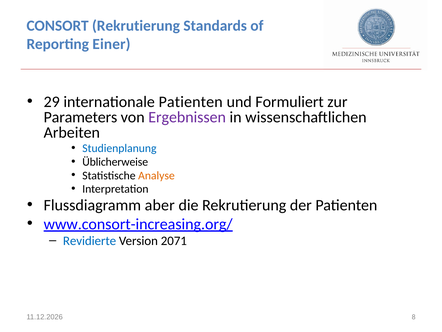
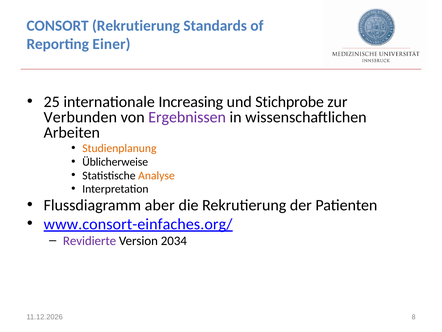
29: 29 -> 25 (52, 102)
internationale Patienten: Patienten -> Increasing (191, 102)
Formuliert: Formuliert -> Stichprobe (290, 102)
Parameters: Parameters -> Verbunden (80, 117)
Studienplanung colour: blue -> orange (119, 148)
www.consort-increasing.org/: www.consort-increasing.org/ -> www.consort-einfaches.org/ (138, 224)
Revidierte colour: blue -> purple (90, 240)
2071: 2071 -> 2034 (174, 240)
